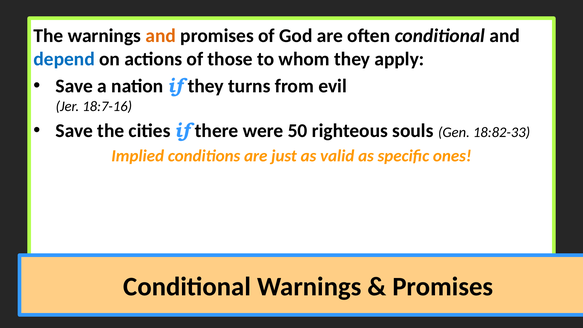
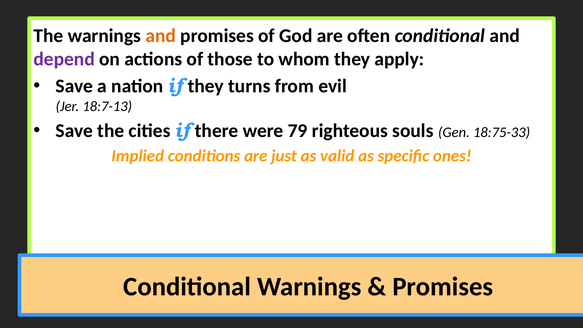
depend colour: blue -> purple (64, 59)
18:7-16: 18:7-16 -> 18:7-13 (107, 106)
50: 50 -> 79 (298, 131)
18:82-33: 18:82-33 -> 18:75-33 (502, 132)
